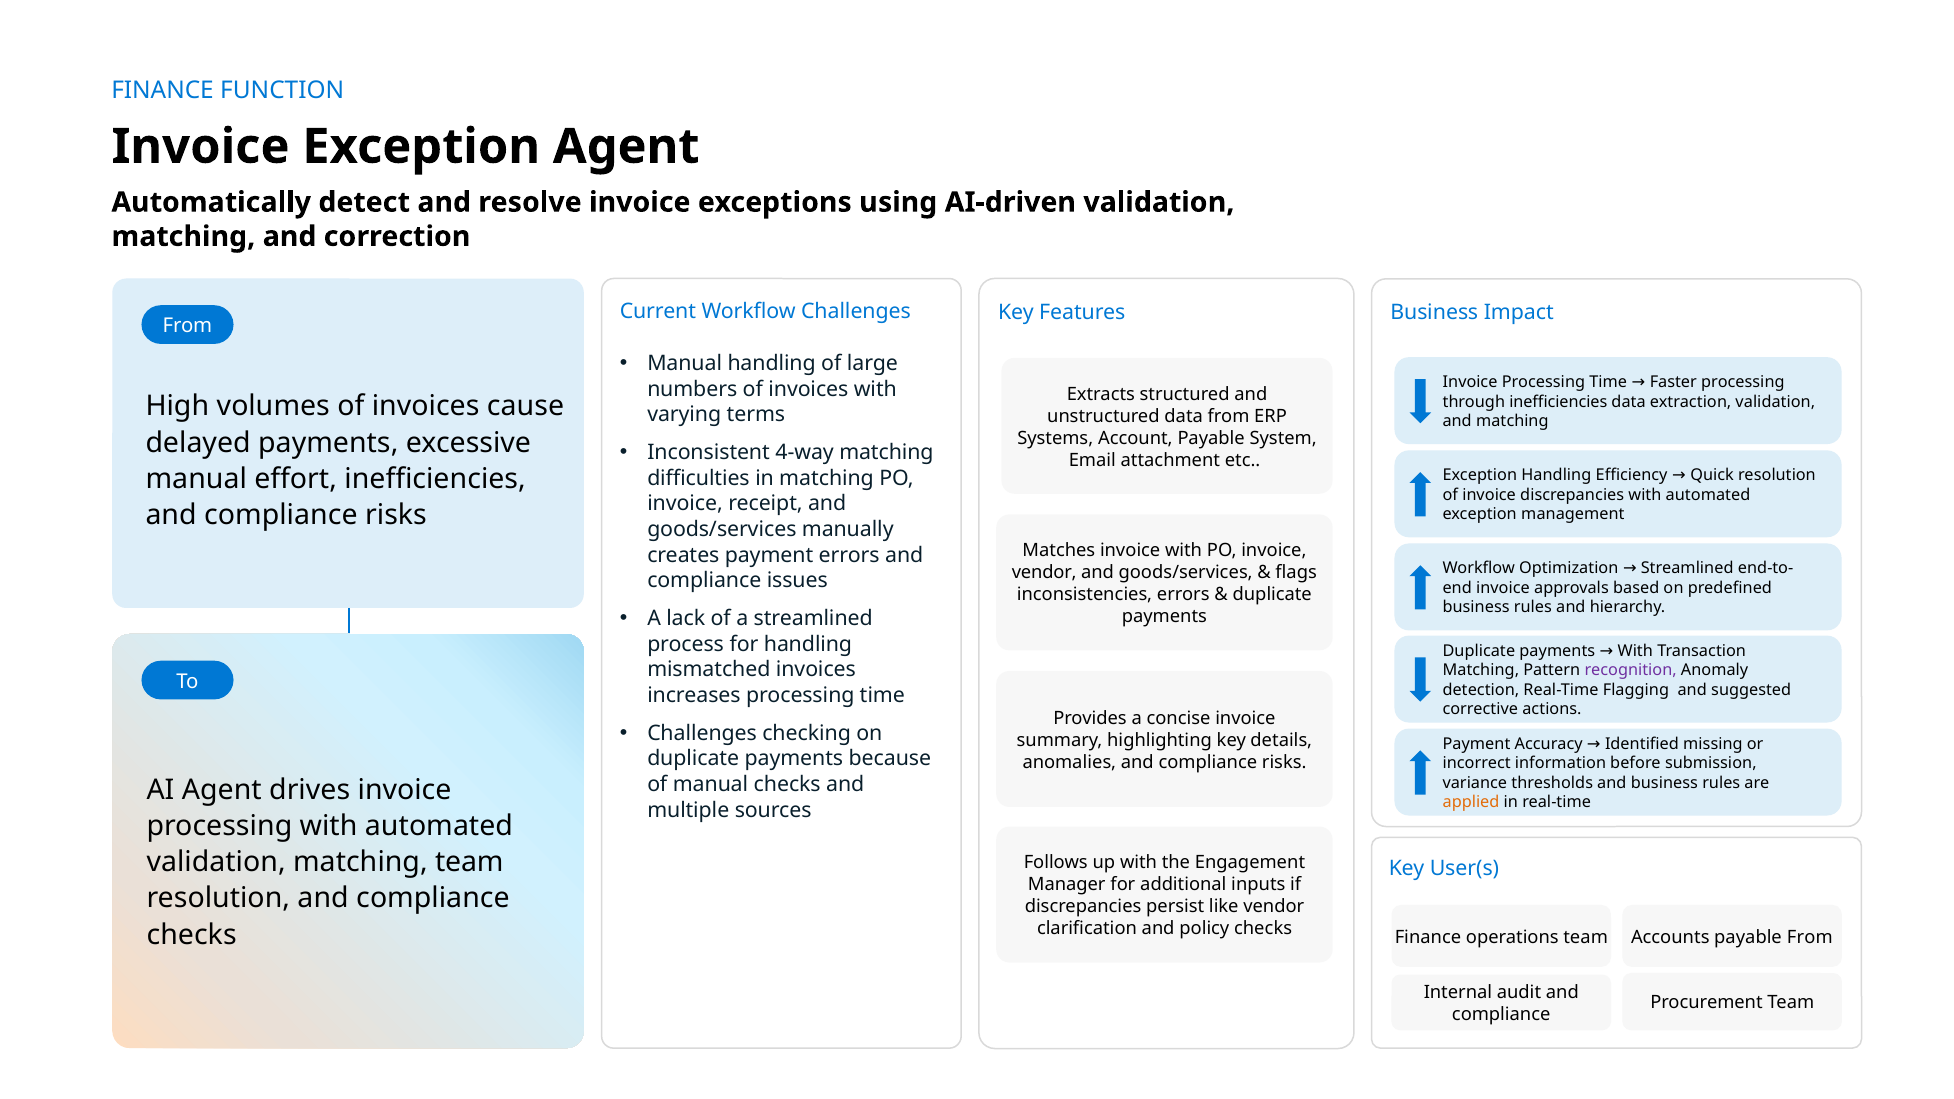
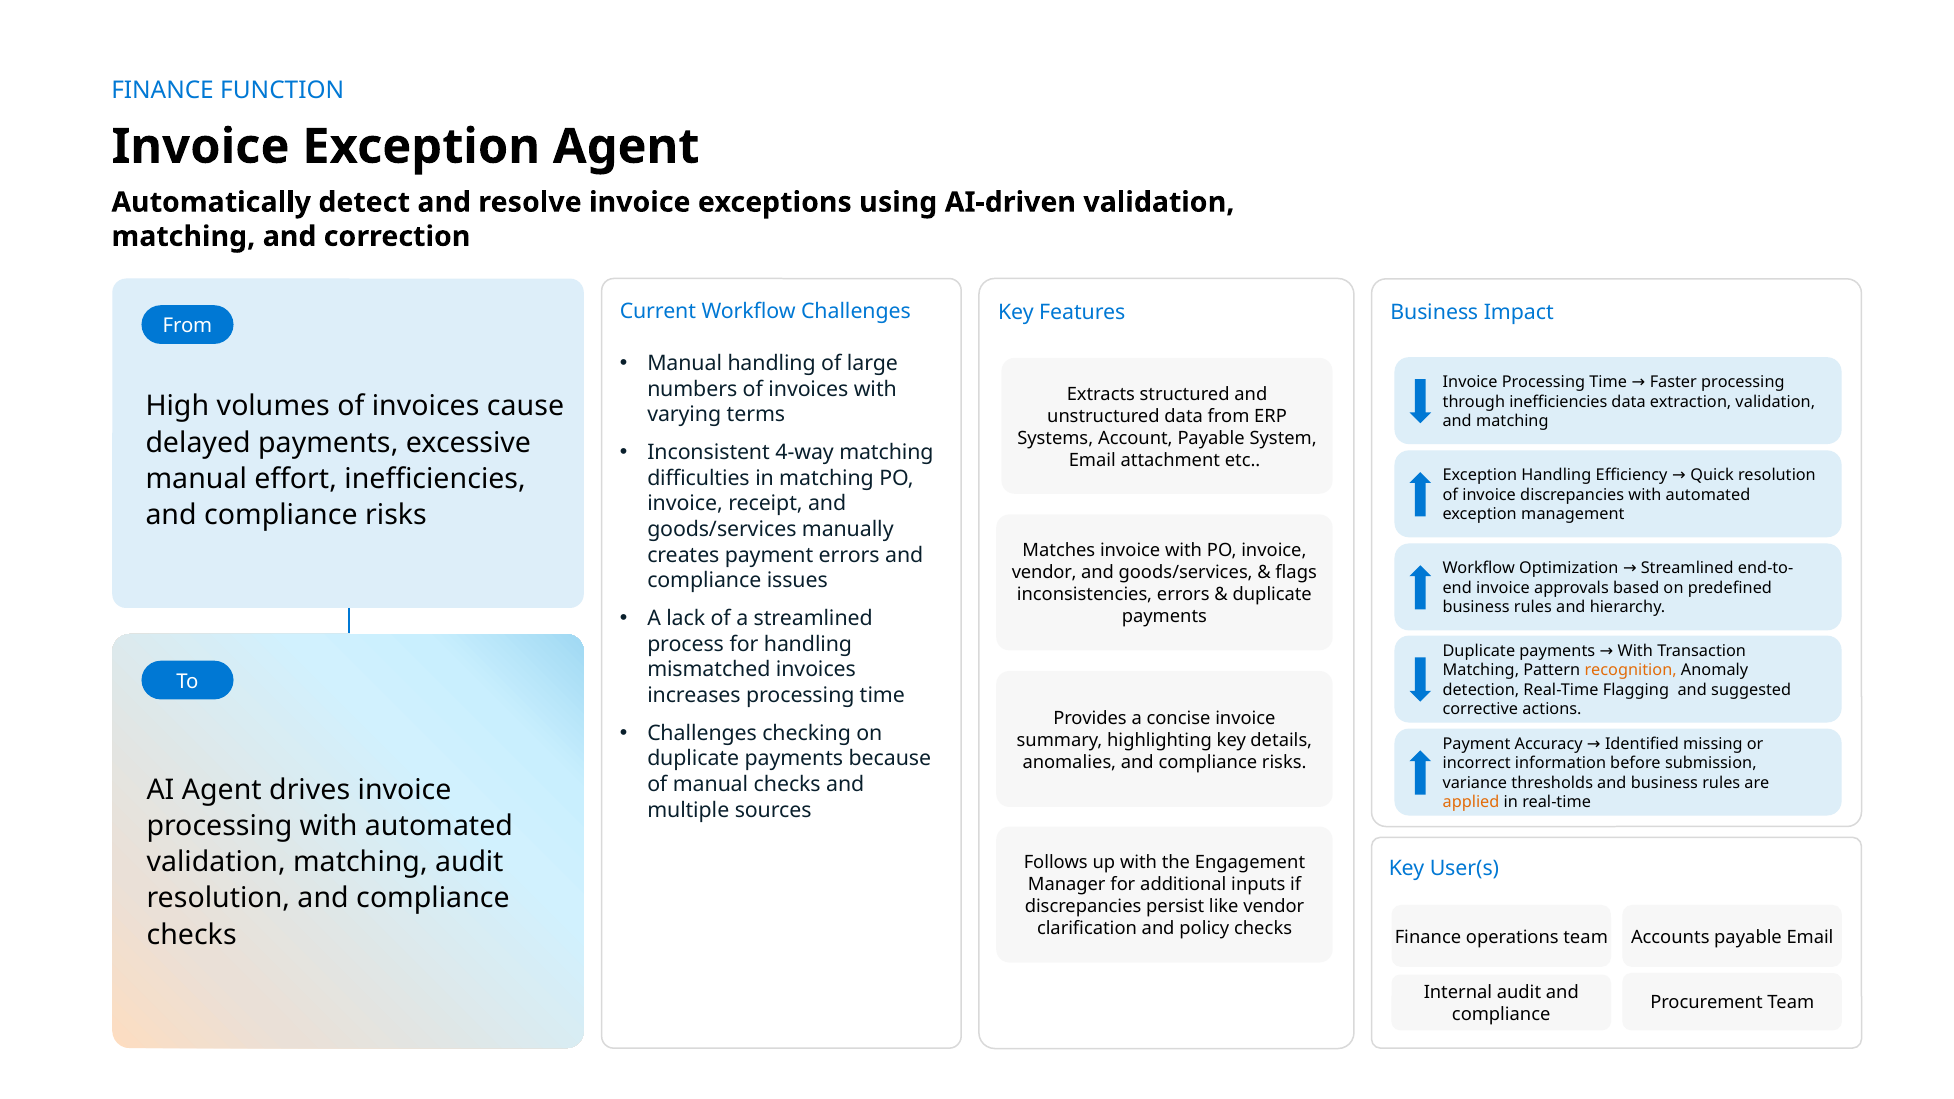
recognition colour: purple -> orange (1631, 670)
matching team: team -> audit (469, 862)
payable From: From -> Email (1810, 937)
